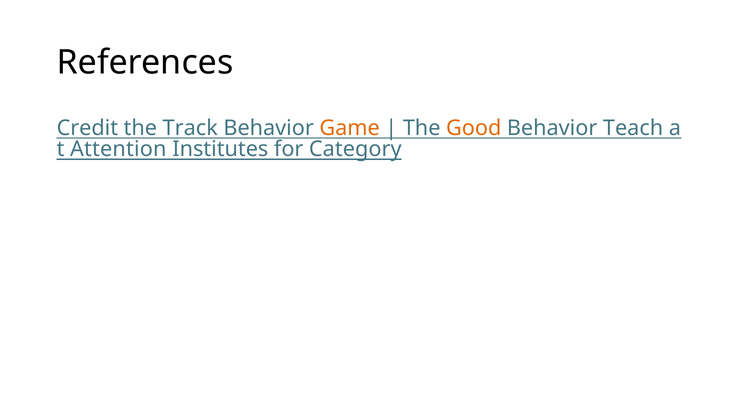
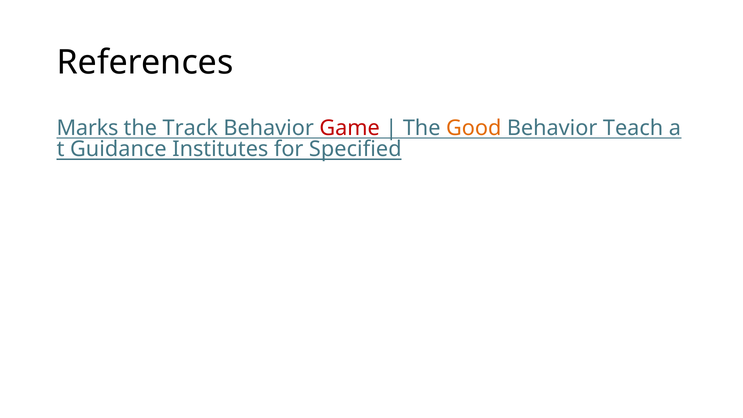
Credit: Credit -> Marks (87, 128)
Game colour: orange -> red (350, 128)
Attention: Attention -> Guidance (118, 149)
Category: Category -> Specified (355, 149)
